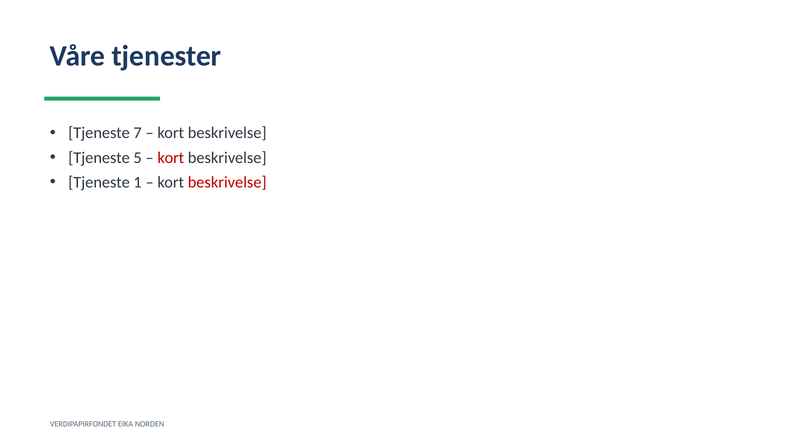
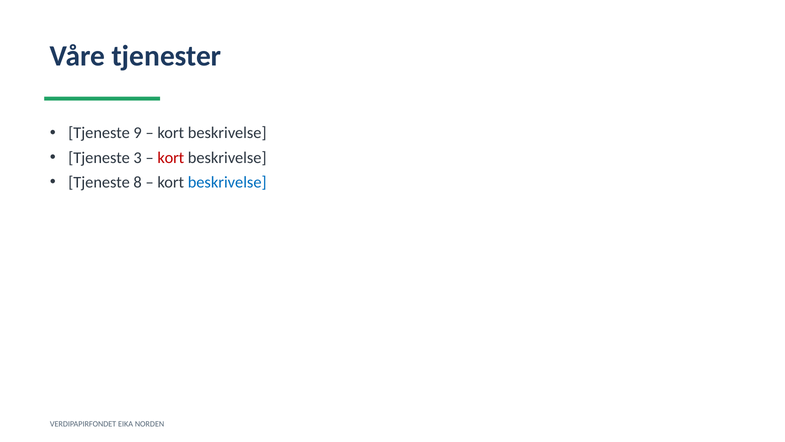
7: 7 -> 9 (138, 133)
5: 5 -> 3 (138, 158)
1: 1 -> 8 (138, 182)
beskrivelse colour: red -> blue (227, 182)
